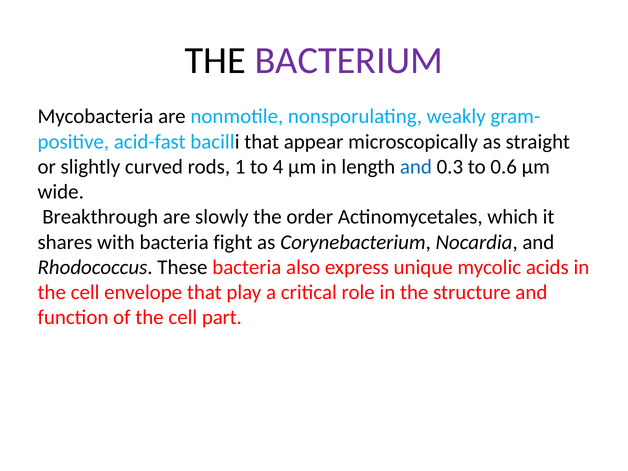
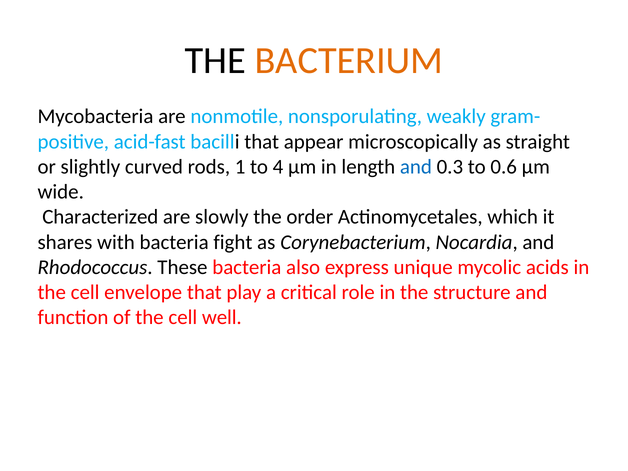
BACTERIUM colour: purple -> orange (349, 61)
Breakthrough: Breakthrough -> Characterized (100, 217)
part: part -> well (222, 317)
